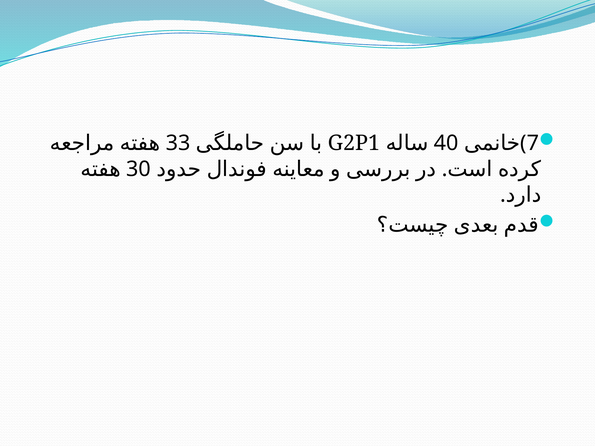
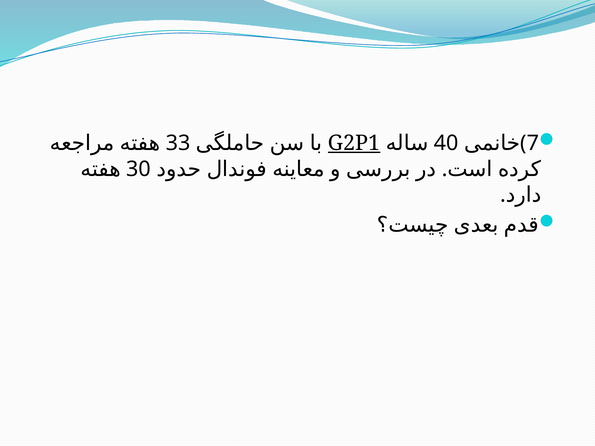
G2P1 underline: none -> present (354, 143)
